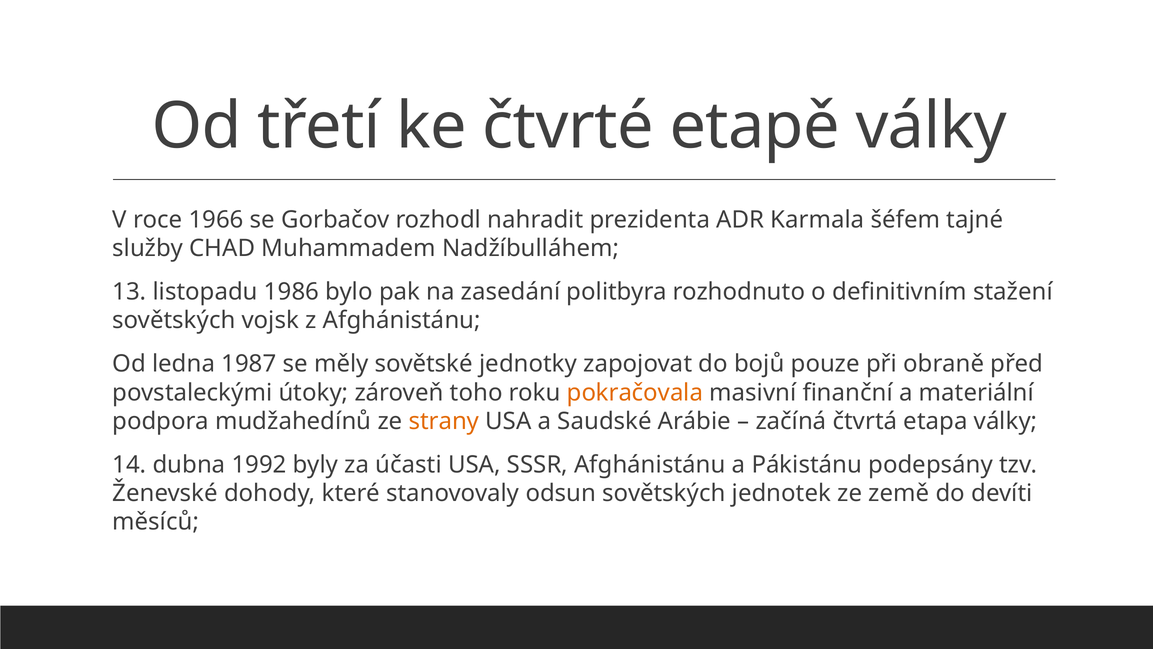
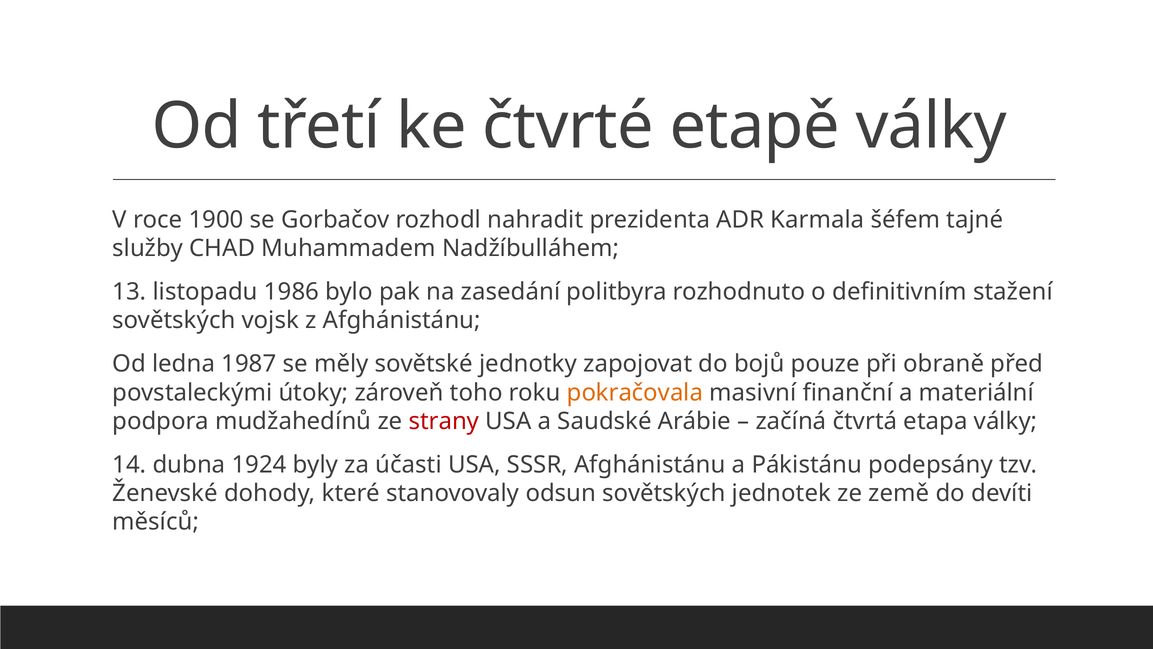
1966: 1966 -> 1900 (216, 219)
strany colour: orange -> red (444, 421)
1992: 1992 -> 1924 (259, 464)
